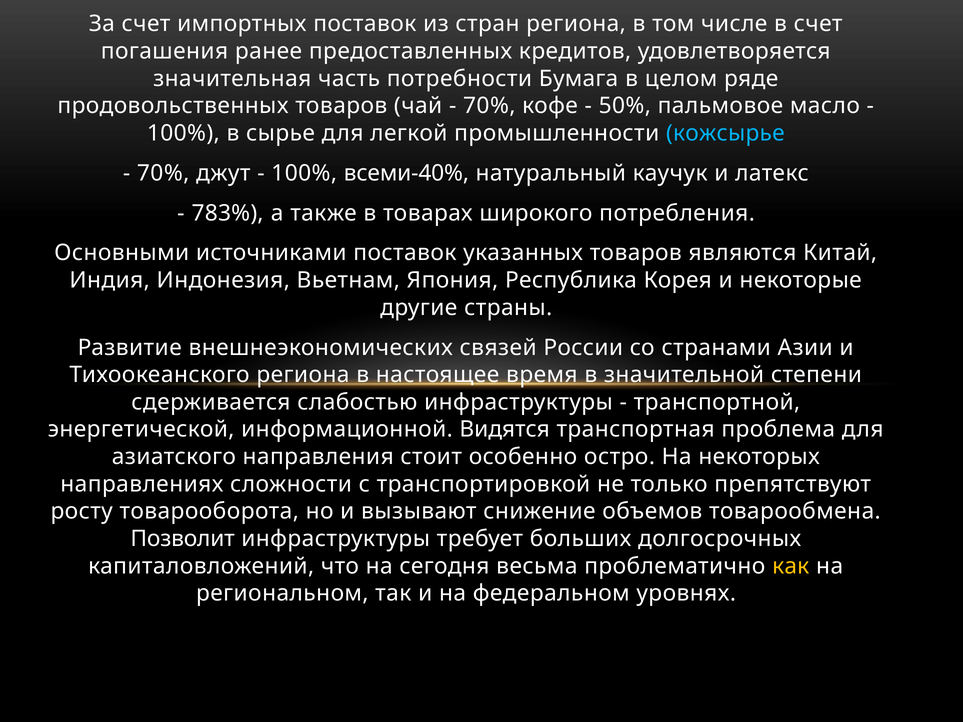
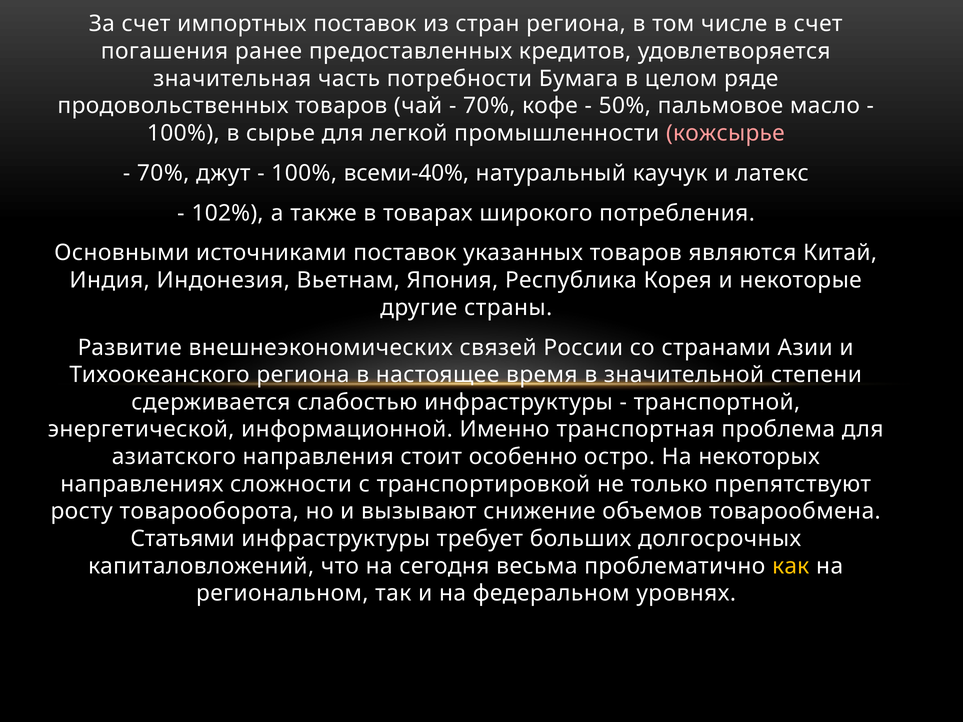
кожсырье colour: light blue -> pink (725, 133)
783%: 783% -> 102% (228, 213)
Видятся: Видятся -> Именно (505, 430)
Позволит: Позволит -> Статьями (183, 539)
